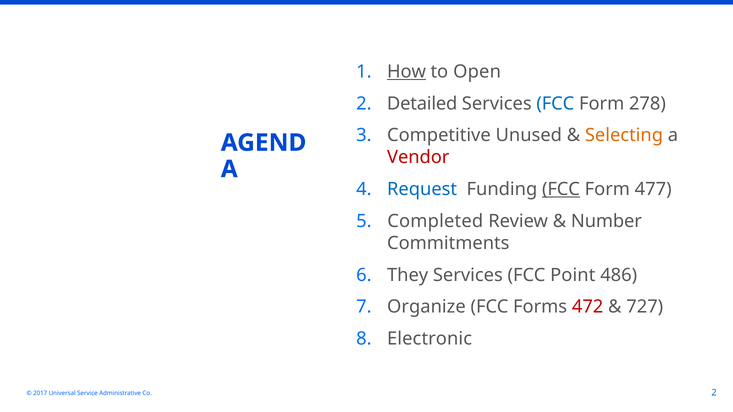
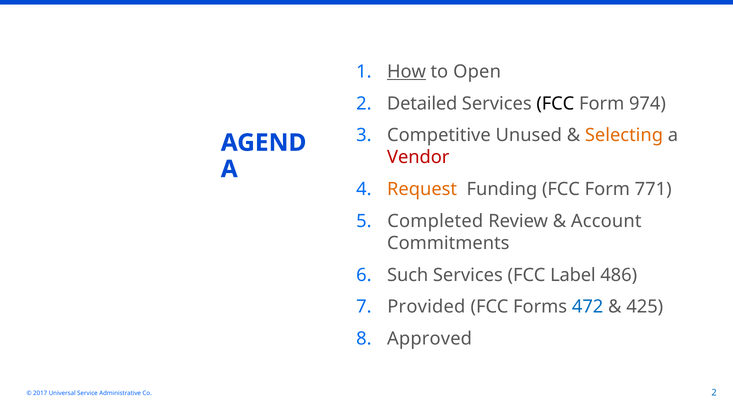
FCC colour: blue -> black (555, 104)
278: 278 -> 974 (647, 104)
Request colour: blue -> orange (422, 189)
FCC underline: present -> none (561, 189)
477: 477 -> 771 (653, 189)
Number: Number -> Account (606, 221)
They: They -> Such (408, 275)
Point: Point -> Label (573, 275)
Organize: Organize -> Provided (426, 307)
472 colour: red -> blue (588, 307)
727: 727 -> 425 (645, 307)
Electronic: Electronic -> Approved (430, 339)
